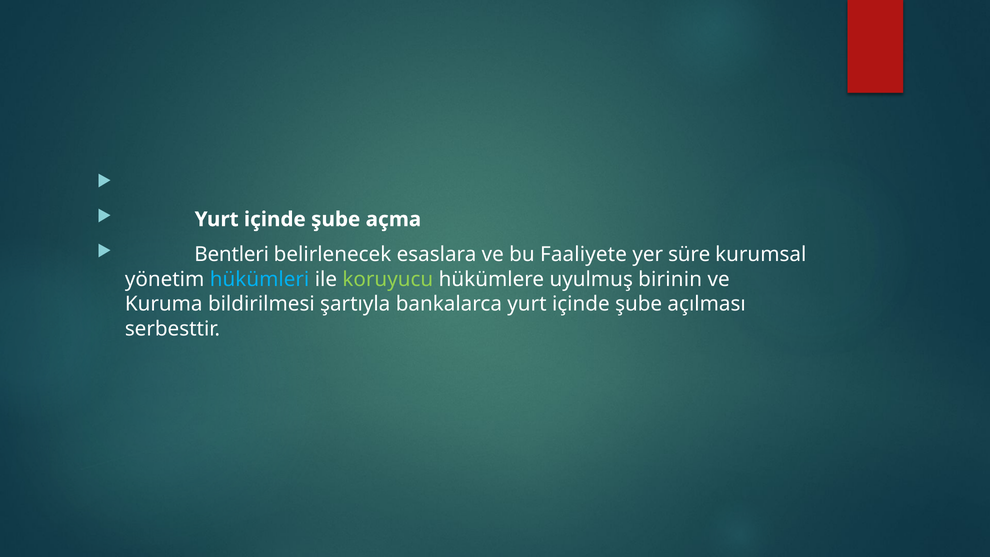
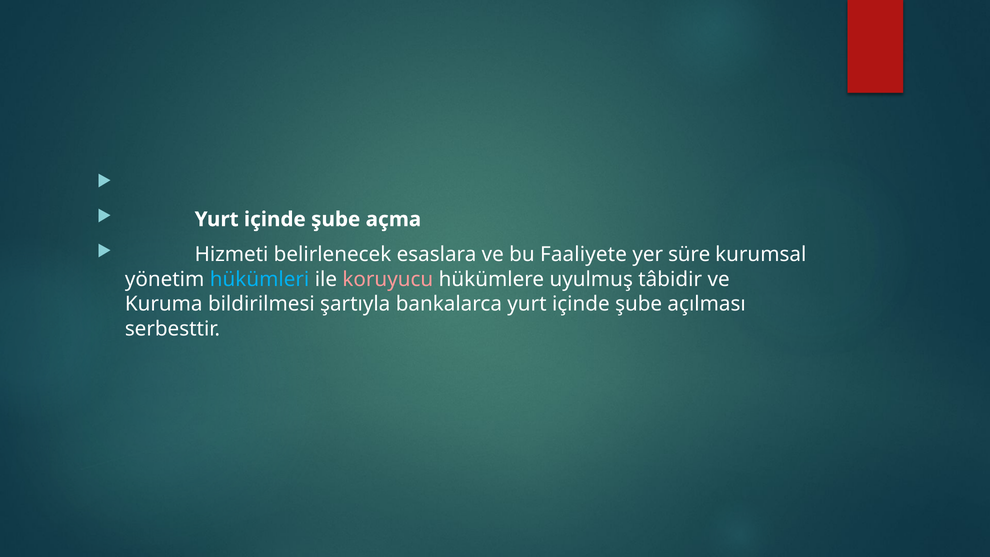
Bentleri: Bentleri -> Hizmeti (232, 254)
koruyucu colour: light green -> pink (388, 279)
birinin: birinin -> tâbidir (670, 279)
